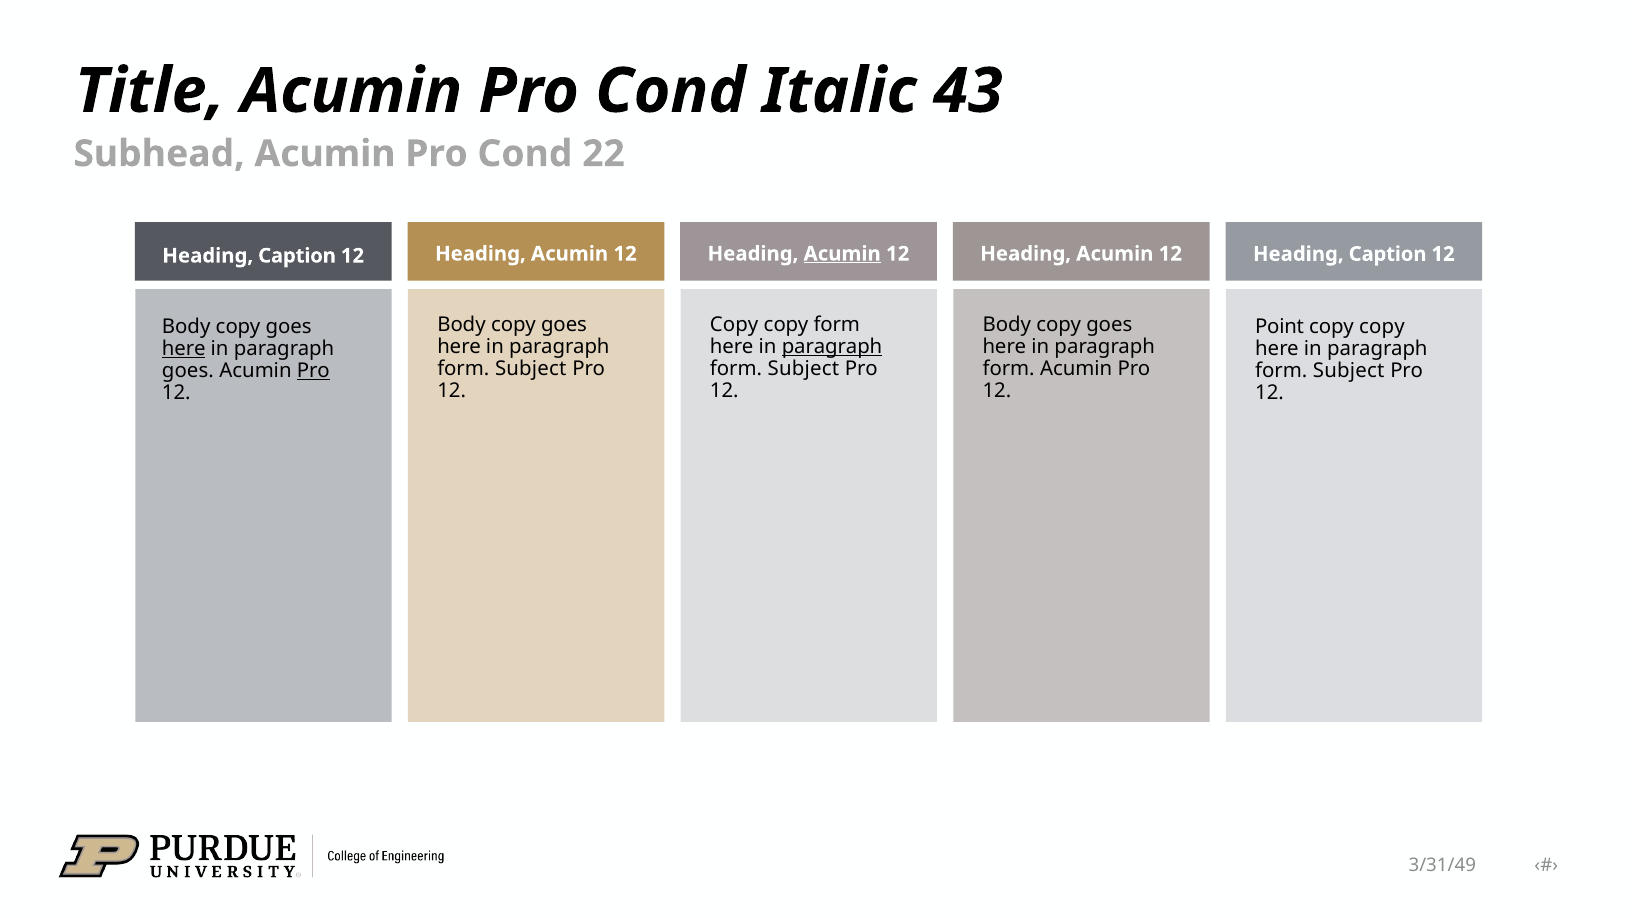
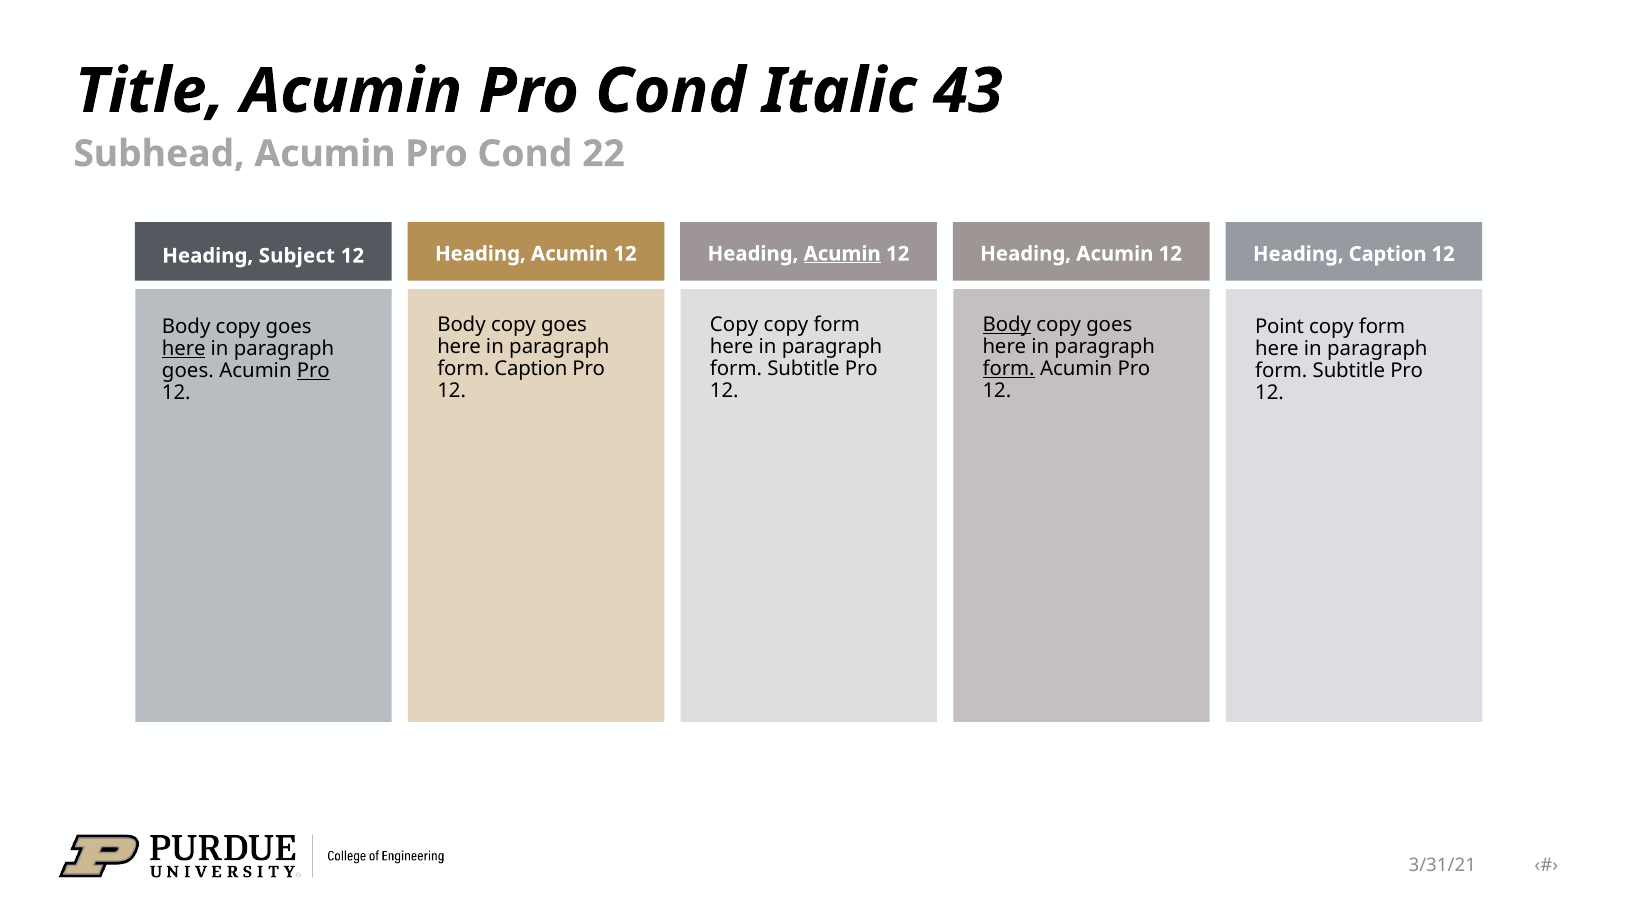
Caption: Caption -> Subject (297, 256)
Body underline: none -> present (1007, 325)
copy: copy -> form (1382, 327)
paragraph underline: present -> none (832, 347)
Subject: Subject -> Subtitle (804, 369)
form underline: none -> present (1009, 369)
Subject: Subject -> Caption (531, 369)
Subject: Subject -> Subtitle (1349, 371)
3/31/49: 3/31/49 -> 3/31/21 (1442, 866)
